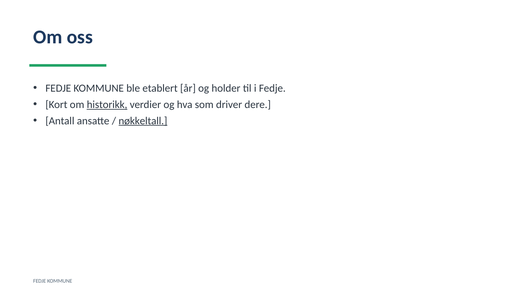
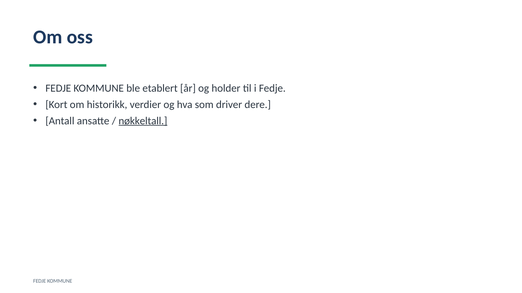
historikk underline: present -> none (107, 105)
